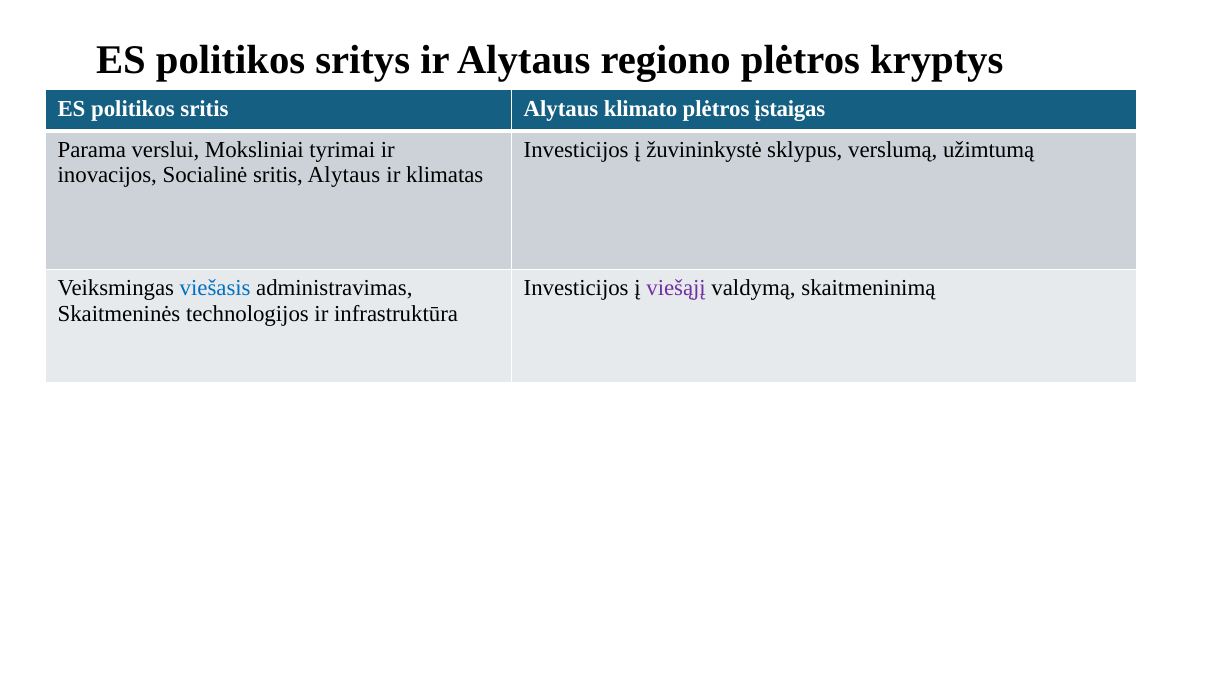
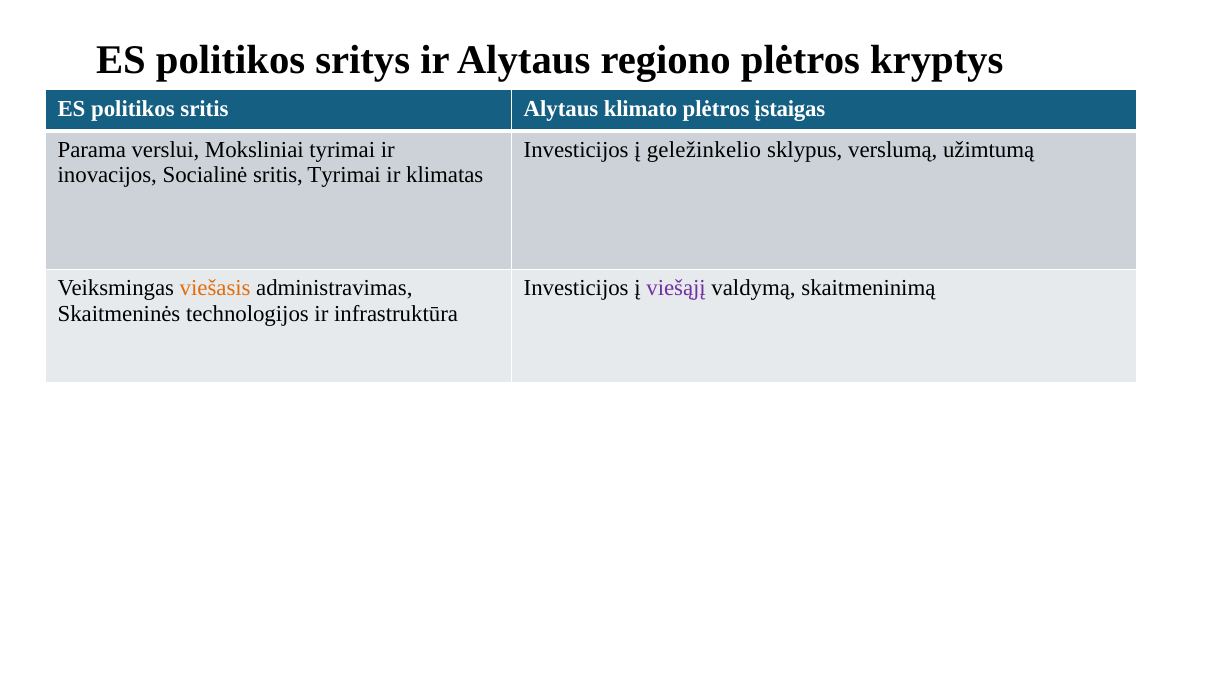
žuvininkystė: žuvininkystė -> geležinkelio (704, 150)
Socialinė sritis Alytaus: Alytaus -> Tyrimai (344, 175)
viešasis colour: blue -> orange (215, 288)
